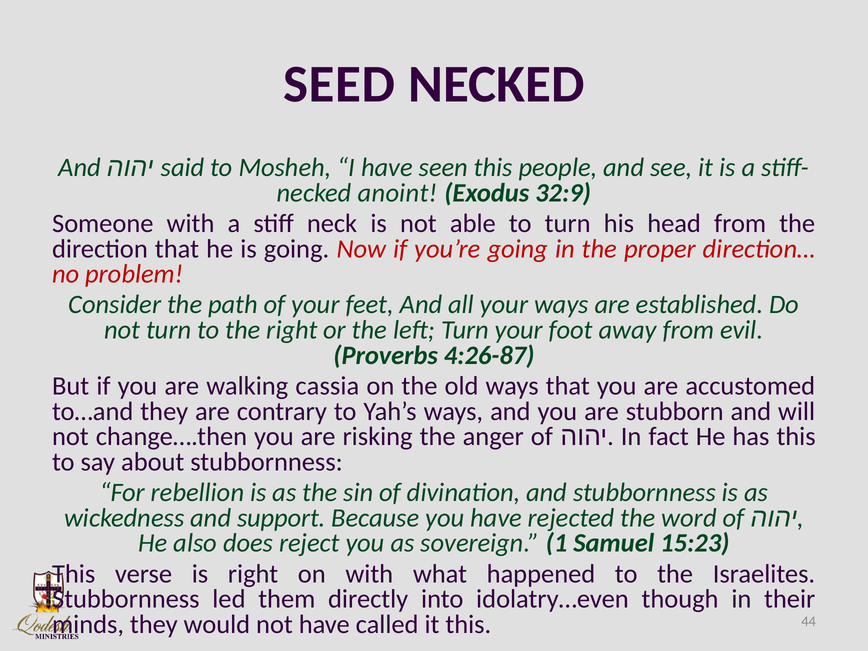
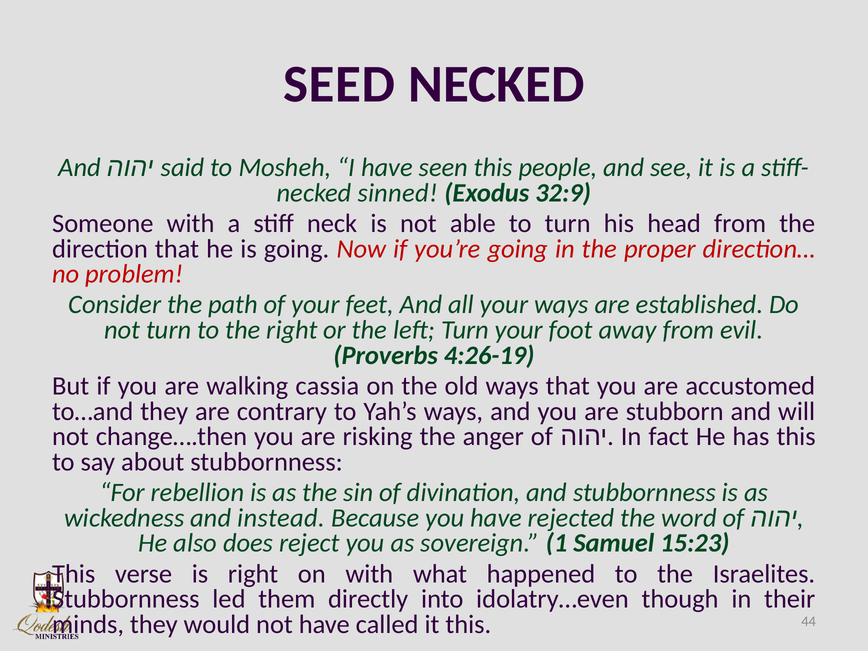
anoint: anoint -> sinned (398, 193)
4:26-87: 4:26-87 -> 4:26-19 (489, 355)
support: support -> instead (281, 518)
